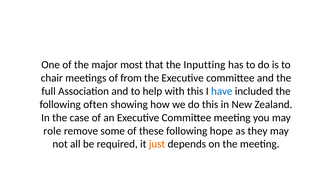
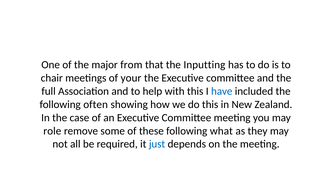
most: most -> from (131, 65)
from: from -> your (131, 78)
hope: hope -> what (221, 131)
just colour: orange -> blue (157, 144)
